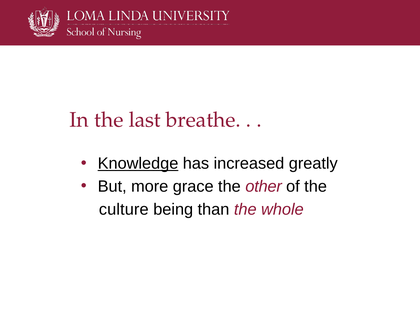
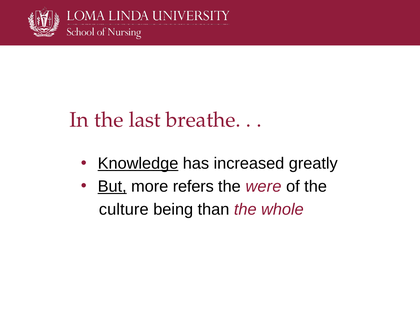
But underline: none -> present (112, 186)
grace: grace -> refers (193, 186)
other: other -> were (263, 186)
